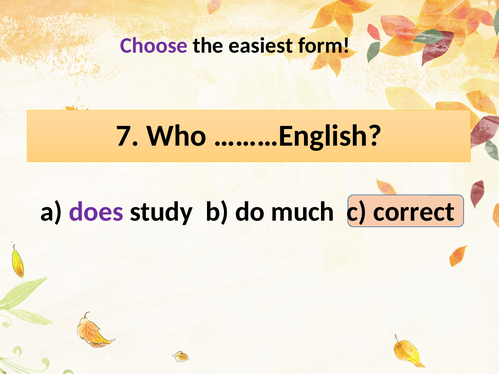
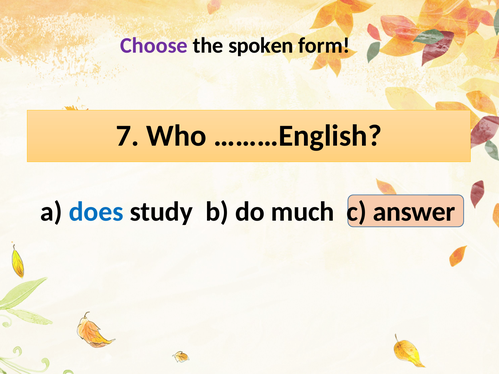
easiest: easiest -> spoken (261, 45)
does colour: purple -> blue (96, 212)
correct: correct -> answer (414, 212)
